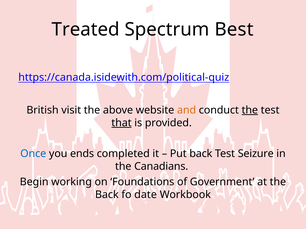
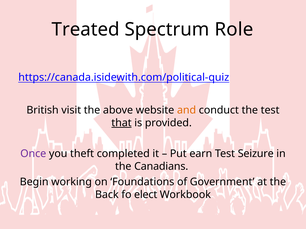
Best: Best -> Role (234, 30)
the underline: present -> none (250, 110)
Once colour: blue -> purple (33, 154)
ends: ends -> theft (82, 154)
Put back: back -> earn (201, 154)
date: date -> elect (146, 195)
